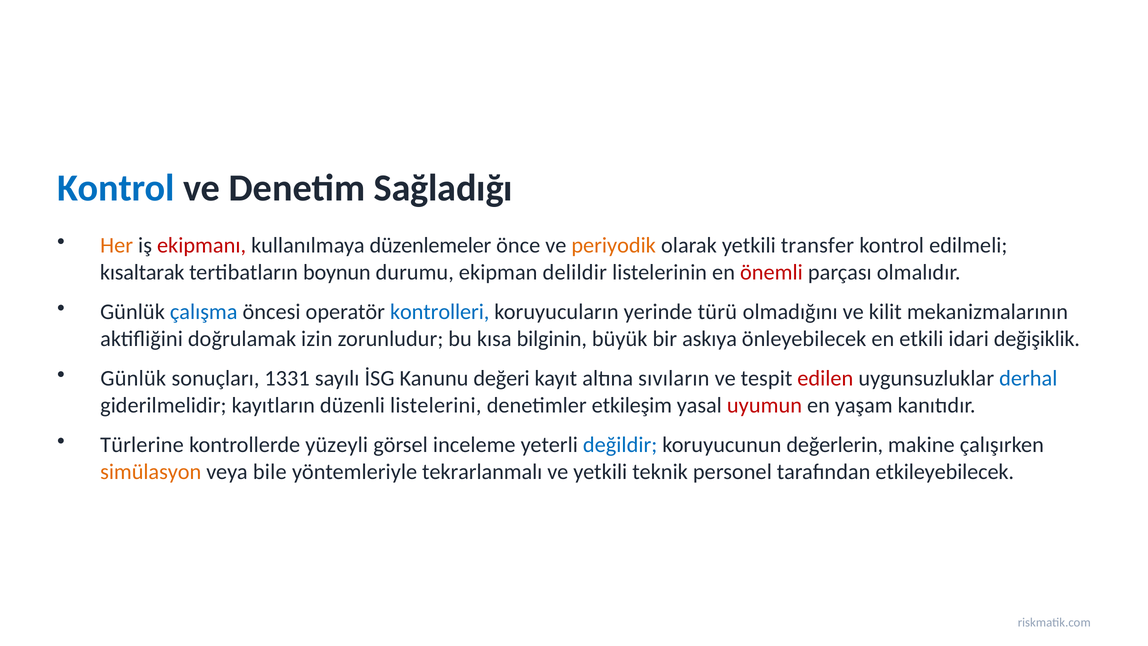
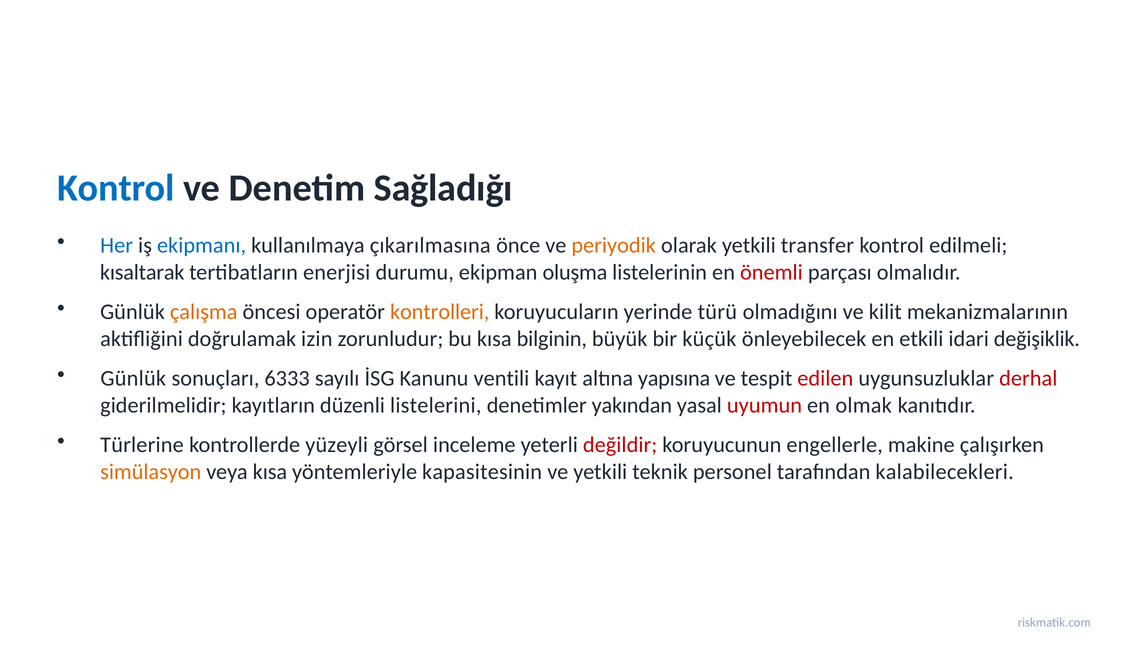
Her colour: orange -> blue (117, 245)
ekipmanı colour: red -> blue (202, 245)
düzenlemeler: düzenlemeler -> çıkarılmasına (430, 245)
boynun: boynun -> enerjisi (337, 272)
delildir: delildir -> oluşma (575, 272)
çalışma colour: blue -> orange (204, 312)
kontrolleri colour: blue -> orange (440, 312)
askıya: askıya -> küçük (709, 339)
1331: 1331 -> 6333 (287, 378)
değeri: değeri -> ventili (501, 378)
sıvıların: sıvıların -> yapısına (674, 378)
derhal colour: blue -> red (1028, 378)
etkileşim: etkileşim -> yakından (632, 405)
yaşam: yaşam -> olmak (864, 405)
değildir colour: blue -> red (620, 445)
değerlerin: değerlerin -> engellerle (835, 445)
veya bile: bile -> kısa (270, 472)
tekrarlanmalı: tekrarlanmalı -> kapasitesinin (482, 472)
etkileyebilecek: etkileyebilecek -> kalabilecekleri (945, 472)
